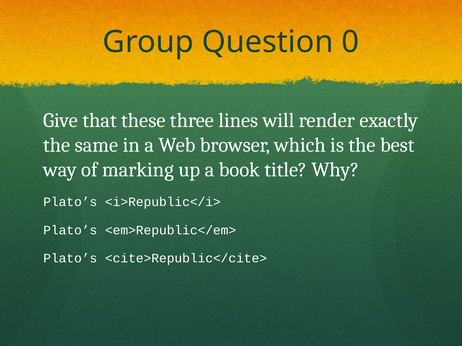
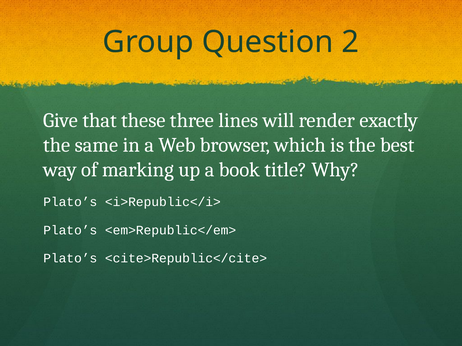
0: 0 -> 2 (350, 42)
